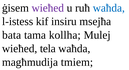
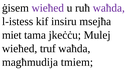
waħda colour: blue -> purple (109, 8)
bata: bata -> miet (12, 35)
kollha: kollha -> jkeċċu (65, 35)
tela: tela -> truf (48, 48)
